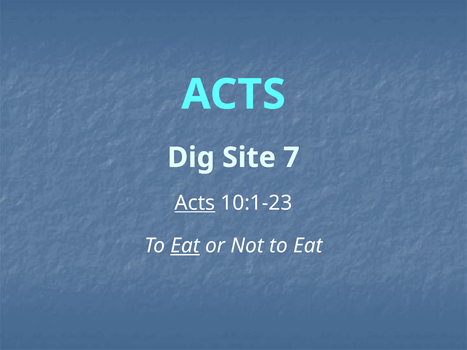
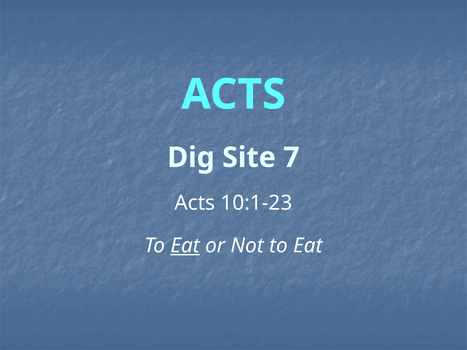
Acts underline: present -> none (195, 203)
